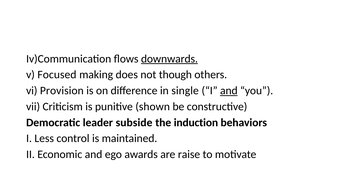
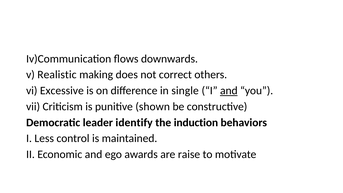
downwards underline: present -> none (169, 59)
Focused: Focused -> Realistic (57, 75)
though: though -> correct (175, 75)
Provision: Provision -> Excessive (62, 91)
subside: subside -> identify (134, 122)
